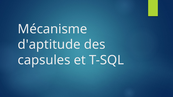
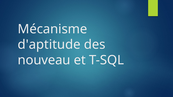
capsules: capsules -> nouveau (44, 60)
